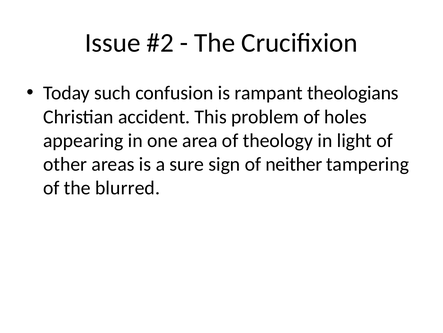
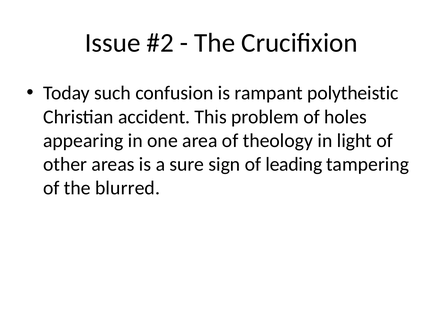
theologians: theologians -> polytheistic (353, 93)
neither: neither -> leading (294, 164)
